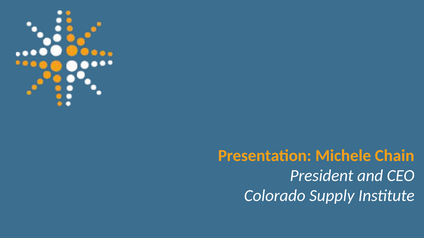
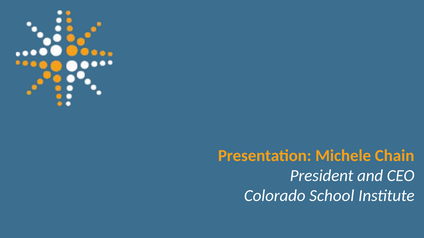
Supply: Supply -> School (332, 196)
